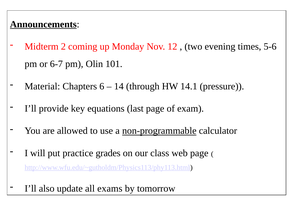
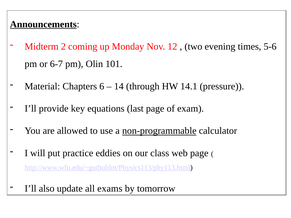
grades: grades -> eddies (108, 153)
